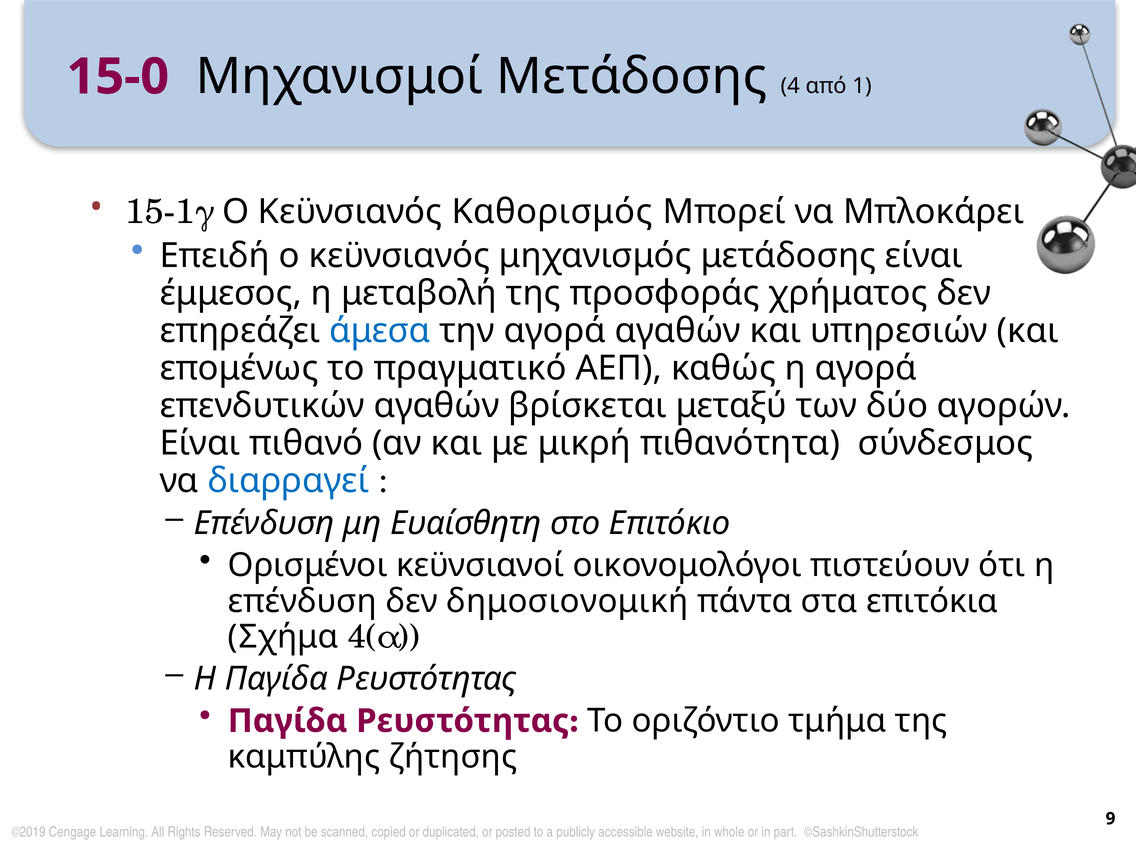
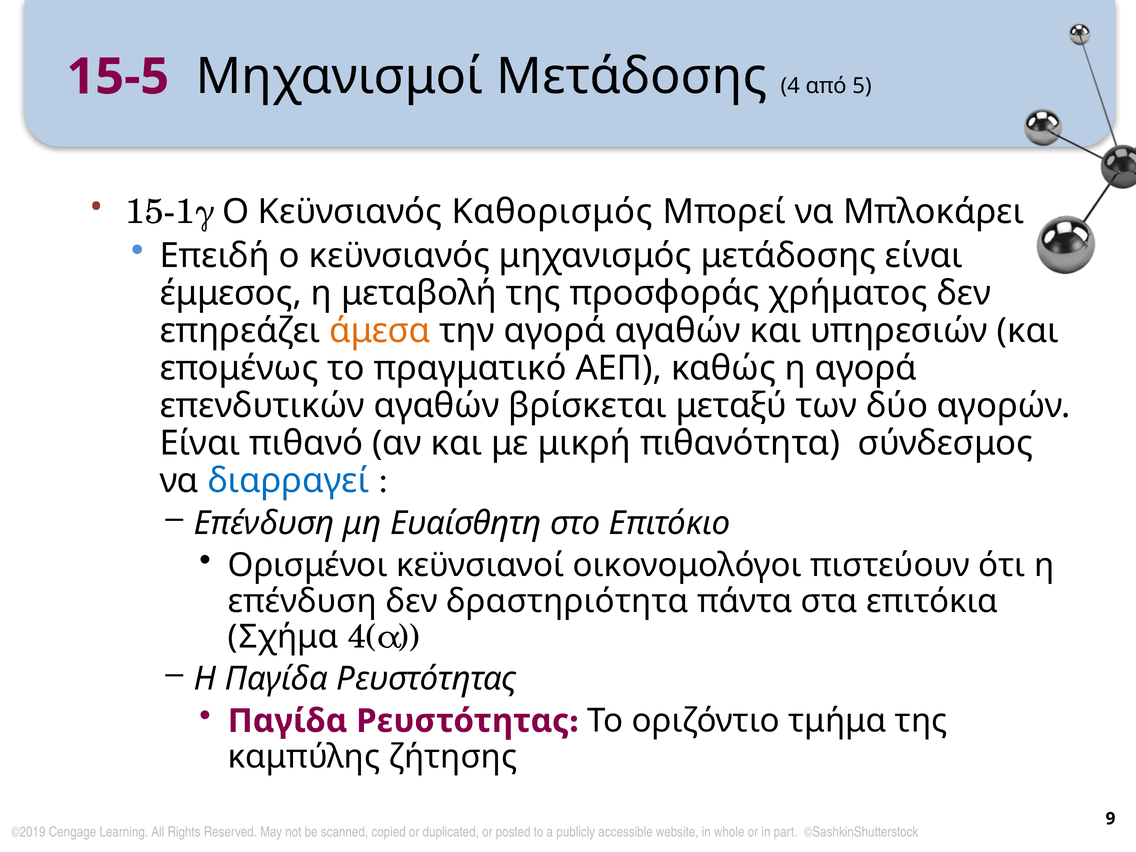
15-0: 15-0 -> 15-5 (118, 77)
1: 1 -> 5 (862, 86)
άμεσα colour: blue -> orange (380, 331)
δημοσιονομική: δημοσιονομική -> δραστηριότητα (567, 601)
